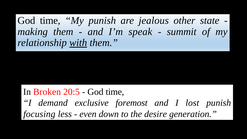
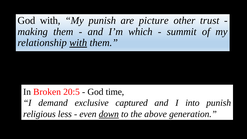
time: time -> with (50, 21)
jealous: jealous -> picture (154, 21)
state: state -> trust (210, 21)
speak: speak -> which (140, 32)
foremost: foremost -> captured (132, 103)
lost: lost -> into (192, 103)
focusing: focusing -> religious (39, 114)
down underline: none -> present (109, 114)
desire: desire -> above (156, 114)
